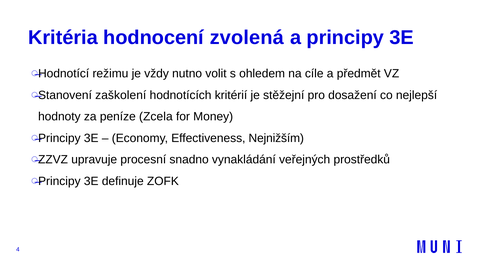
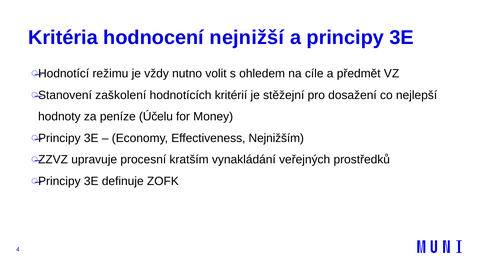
zvolená: zvolená -> nejnižší (247, 38)
Zcela: Zcela -> Účelu (156, 117)
snadno: snadno -> kratším (189, 160)
